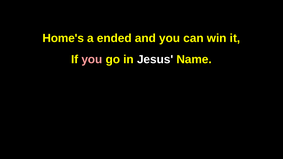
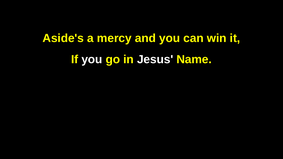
Home's: Home's -> Aside's (63, 38)
ended: ended -> mercy (114, 38)
you colour: pink -> white (92, 60)
